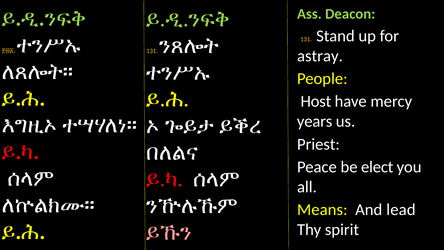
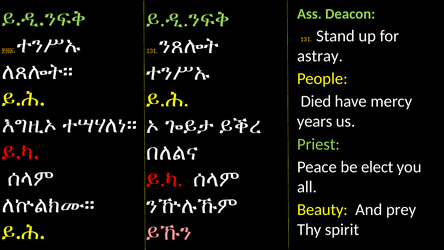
Host: Host -> Died (316, 101)
Priest colour: white -> light green (318, 144)
Means: Means -> Beauty (322, 210)
lead: lead -> prey (401, 210)
